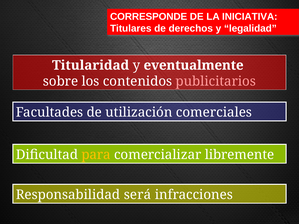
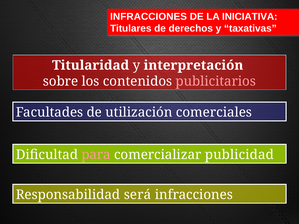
CORRESPONDE: CORRESPONDE -> INFRACCIONES (149, 17)
legalidad: legalidad -> taxativas (250, 29)
eventualmente: eventualmente -> interpretación (193, 65)
para colour: yellow -> pink (96, 155)
libremente: libremente -> publicidad (239, 155)
